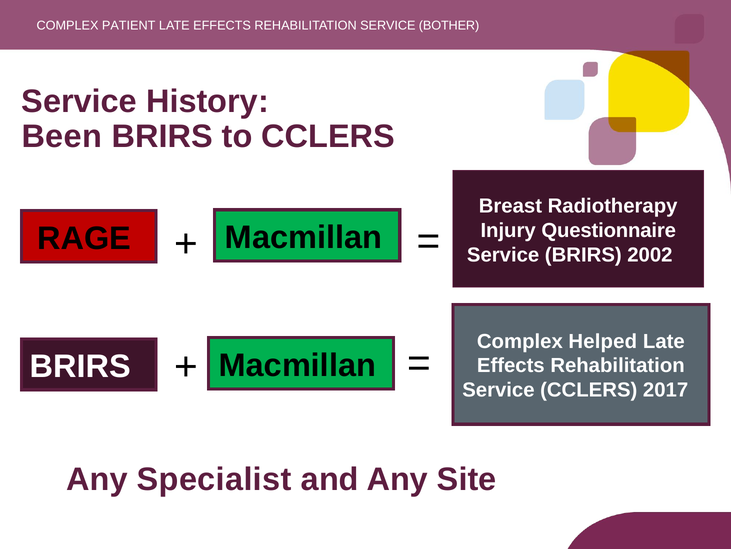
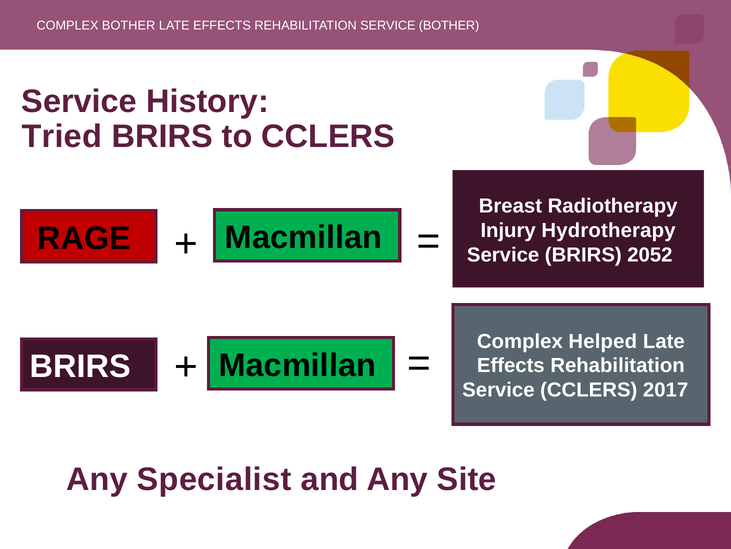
COMPLEX PATIENT: PATIENT -> BOTHER (129, 26)
Been: Been -> Tried (62, 137)
Questionnaire: Questionnaire -> Hydrotherapy (609, 230)
2002: 2002 -> 2052 (650, 254)
